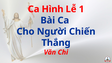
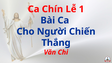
Hình: Hình -> Chín (52, 9)
